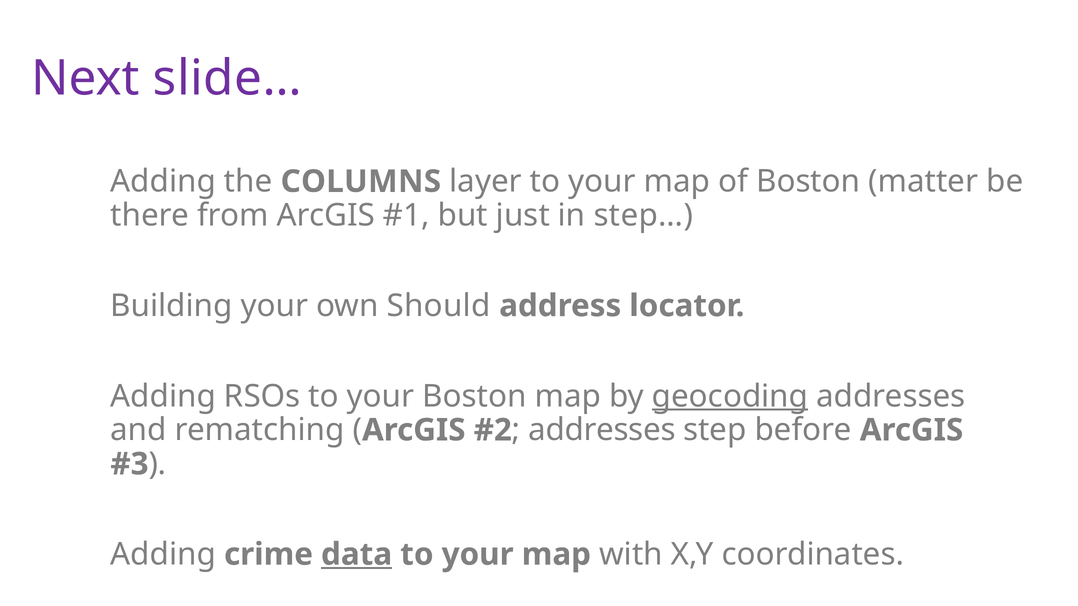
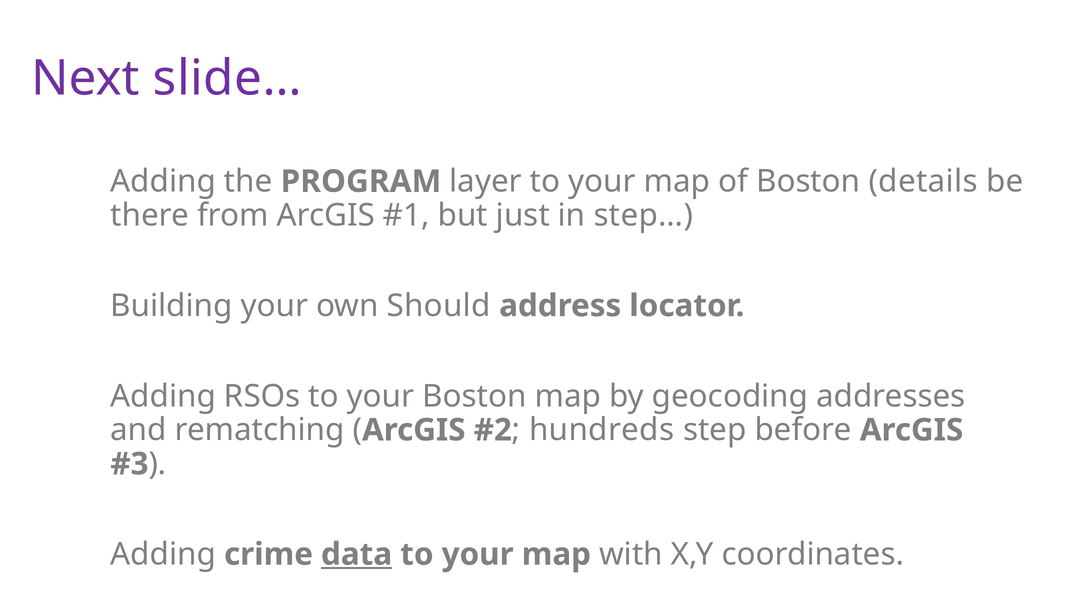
COLUMNS: COLUMNS -> PROGRAM (361, 182)
matter: matter -> details (923, 182)
geocoding underline: present -> none (730, 396)
addresses: addresses -> hundreds (602, 430)
